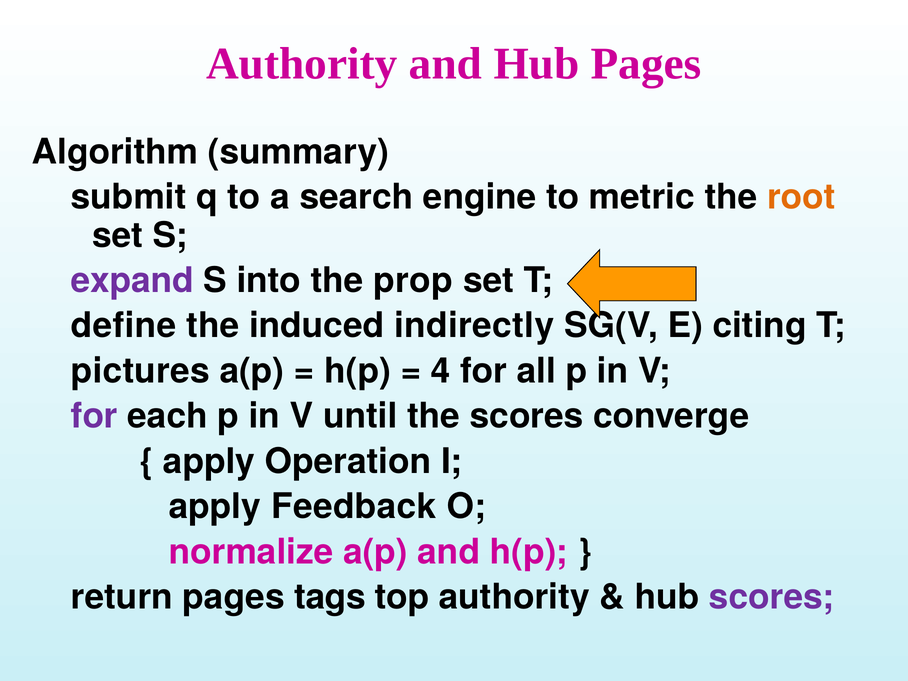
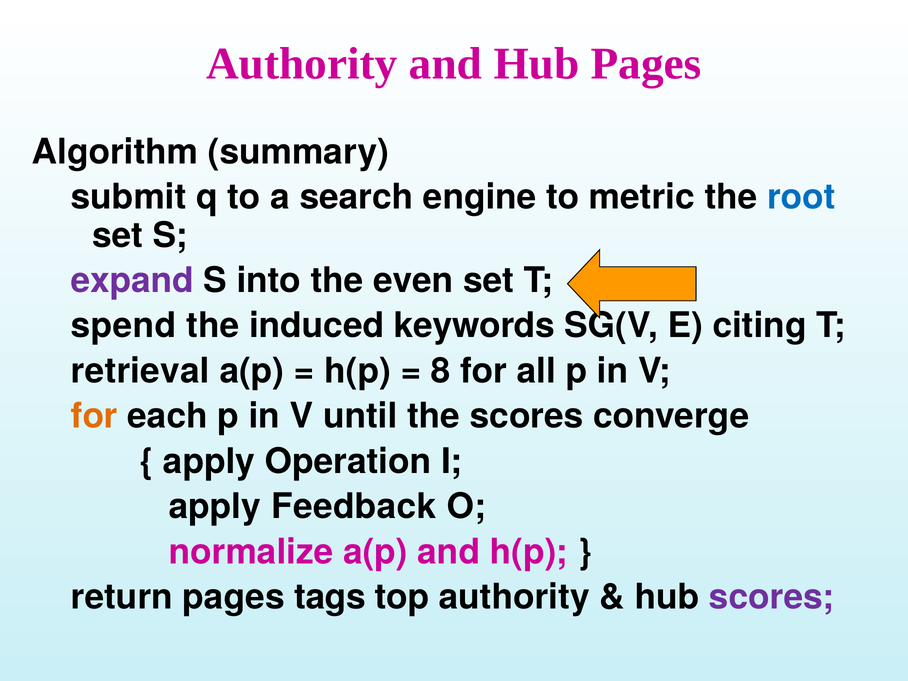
root colour: orange -> blue (801, 197)
prop: prop -> even (413, 281)
define: define -> spend (124, 326)
indirectly: indirectly -> keywords (474, 326)
pictures: pictures -> retrieval (140, 371)
4: 4 -> 8 (441, 371)
for colour: purple -> orange (94, 416)
